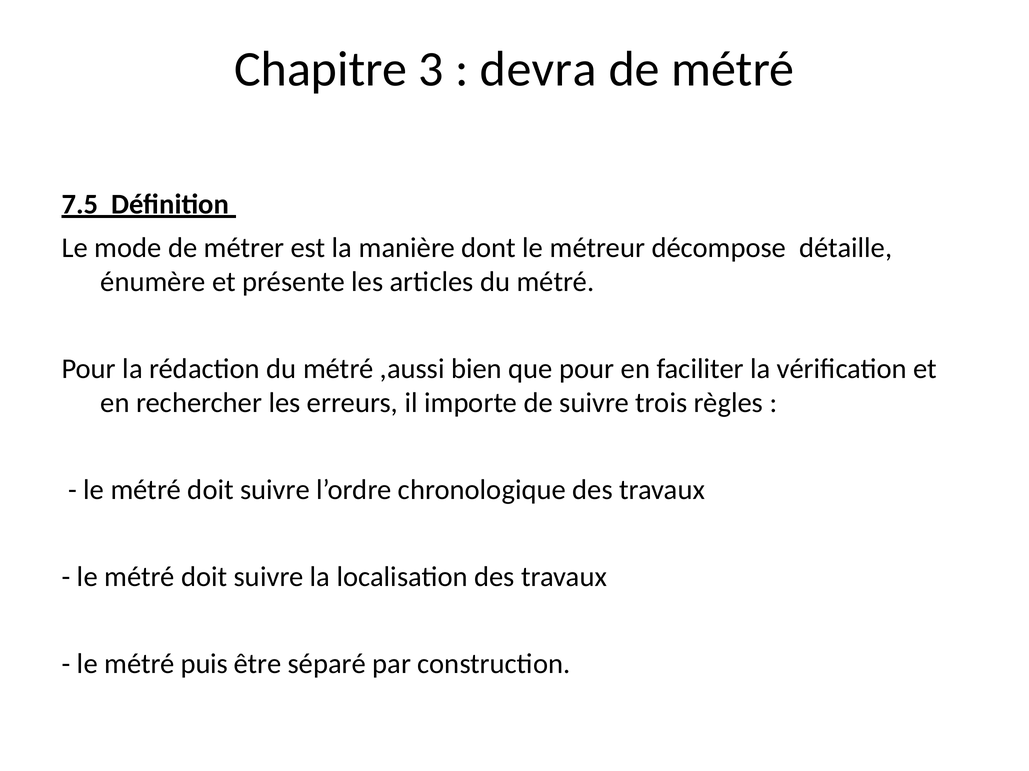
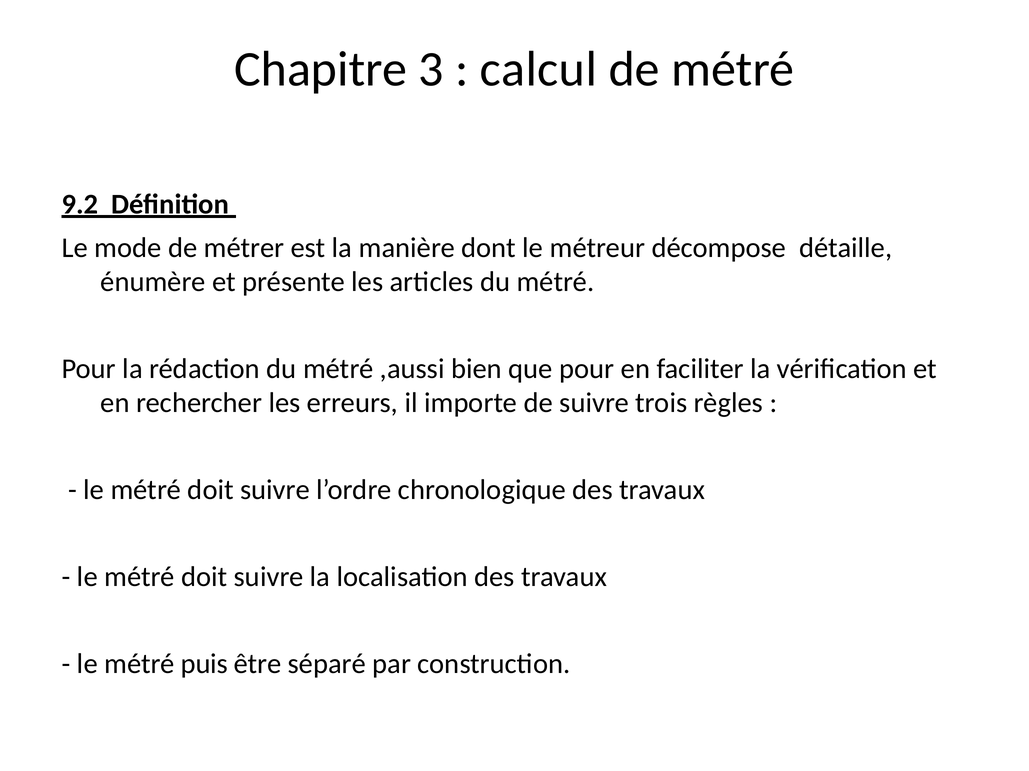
devra: devra -> calcul (538, 70)
7.5: 7.5 -> 9.2 (80, 204)
